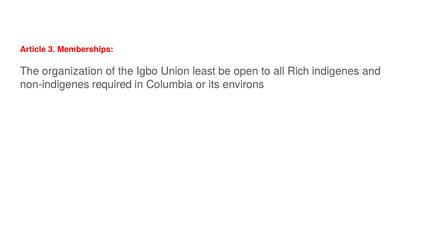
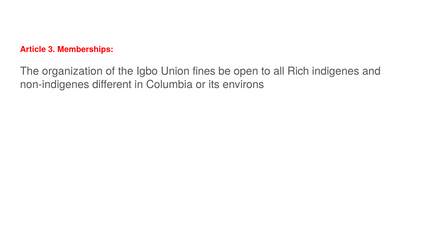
least: least -> fines (204, 71)
required: required -> different (112, 84)
